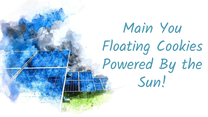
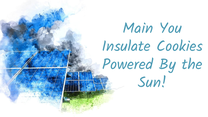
Floating: Floating -> Insulate (126, 46)
